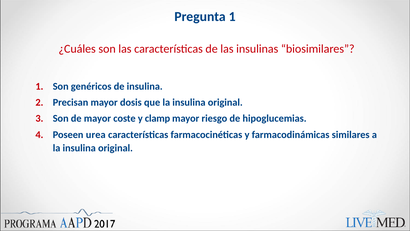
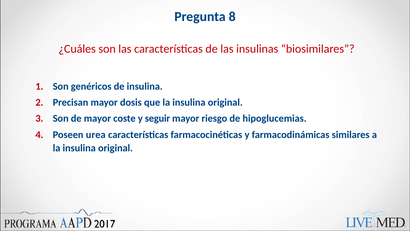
Pregunta 1: 1 -> 8 (232, 16)
clamp: clamp -> seguir (158, 118)
